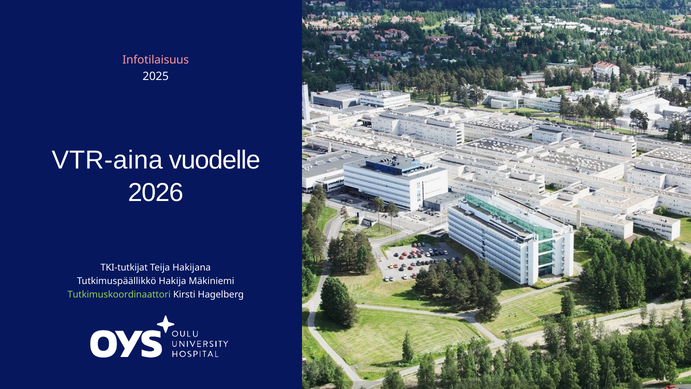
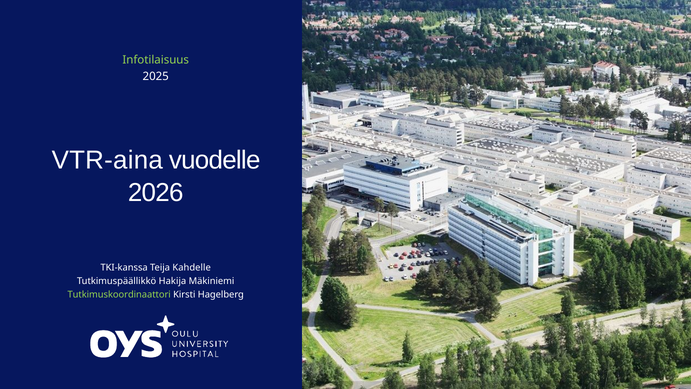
Infotilaisuus colour: pink -> light green (156, 60)
TKI-tutkijat: TKI-tutkijat -> TKI-kanssa (124, 267)
Hakijana: Hakijana -> Kahdelle (192, 267)
